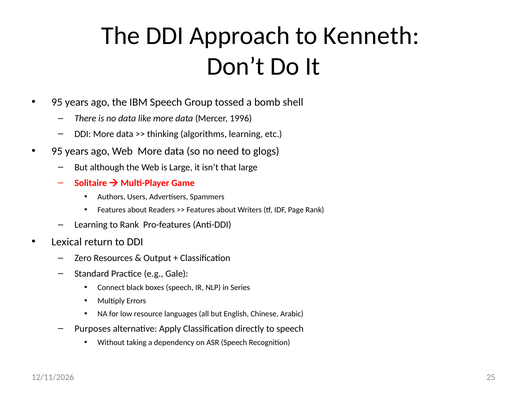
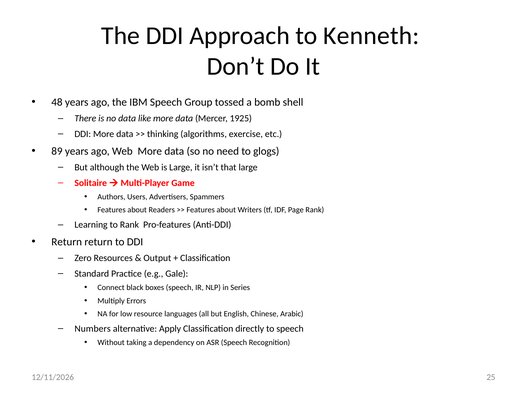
95: 95 -> 48 (57, 102)
1996: 1996 -> 1925 (241, 119)
algorithms learning: learning -> exercise (246, 134)
95: 95 -> 89 (57, 151)
Lexical: Lexical -> Return (67, 242)
Purposes: Purposes -> Numbers (93, 329)
